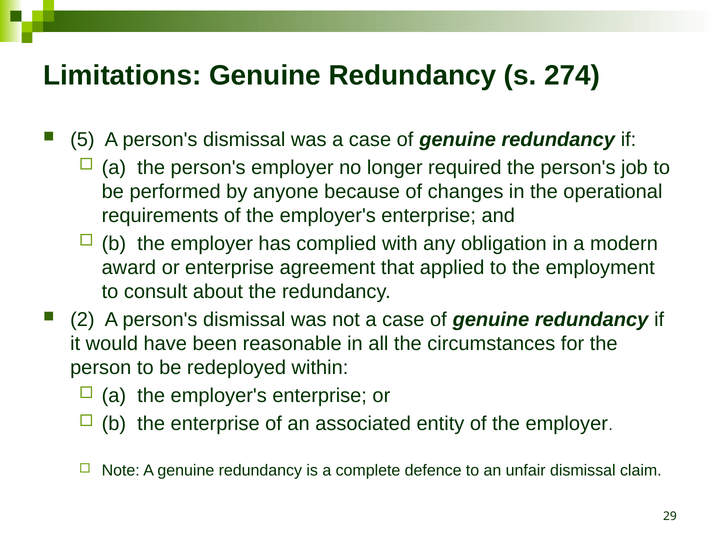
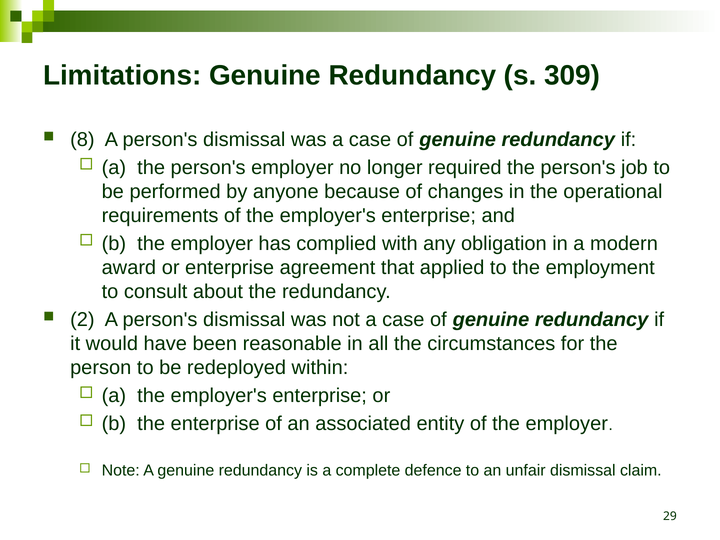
274: 274 -> 309 (572, 76)
5: 5 -> 8 (82, 140)
